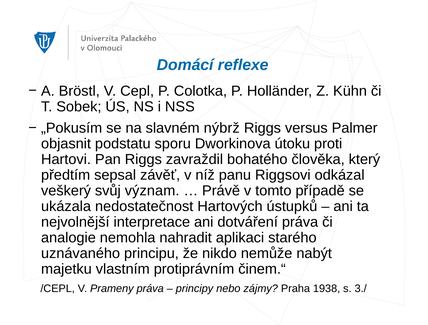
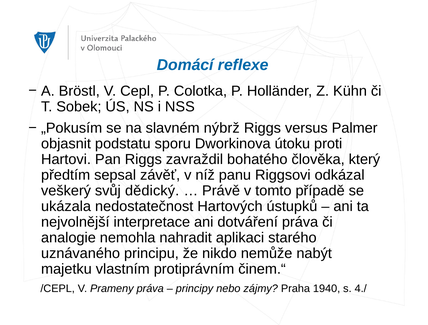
význam: význam -> dědický (152, 191)
1938: 1938 -> 1940 (327, 289)
3./: 3./ -> 4./ (361, 289)
